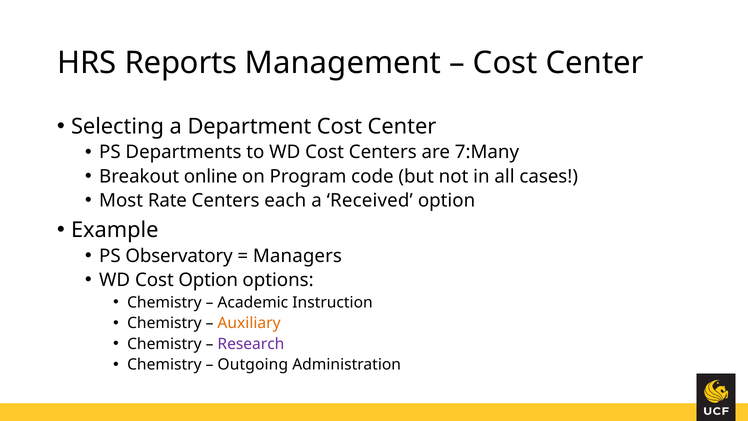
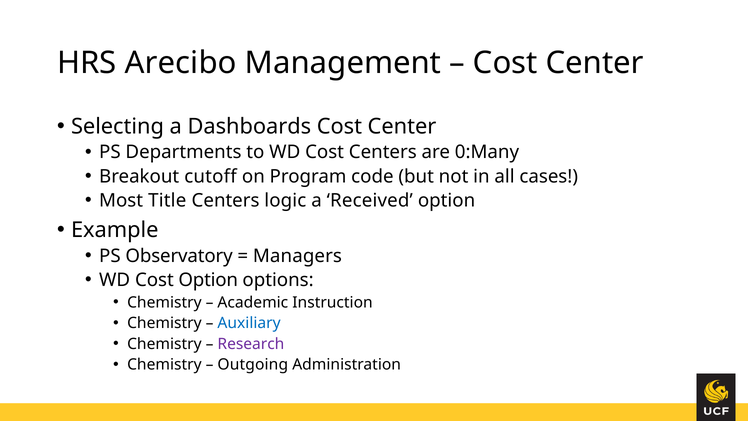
Reports: Reports -> Arecibo (181, 63)
Department: Department -> Dashboards (249, 126)
7:Many: 7:Many -> 0:Many (487, 152)
online: online -> cutoff (211, 176)
Rate: Rate -> Title (167, 200)
each: each -> logic (285, 200)
Auxiliary colour: orange -> blue (249, 323)
